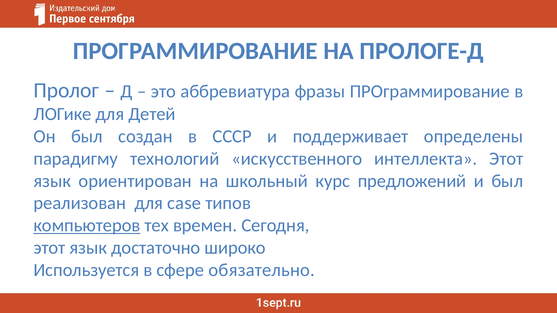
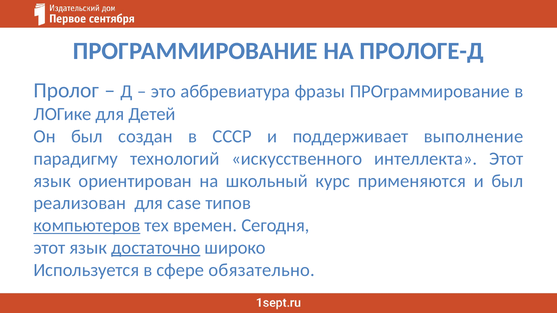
определены: определены -> выполнение (474, 137)
предложений: предложений -> применяются (412, 181)
достаточно underline: none -> present (156, 248)
